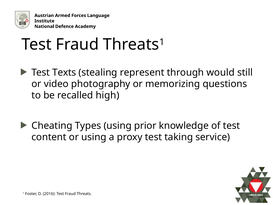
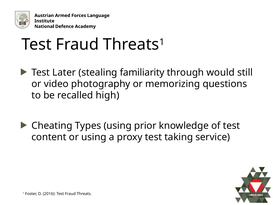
Texts: Texts -> Later (64, 72)
represent: represent -> familiarity (142, 72)
